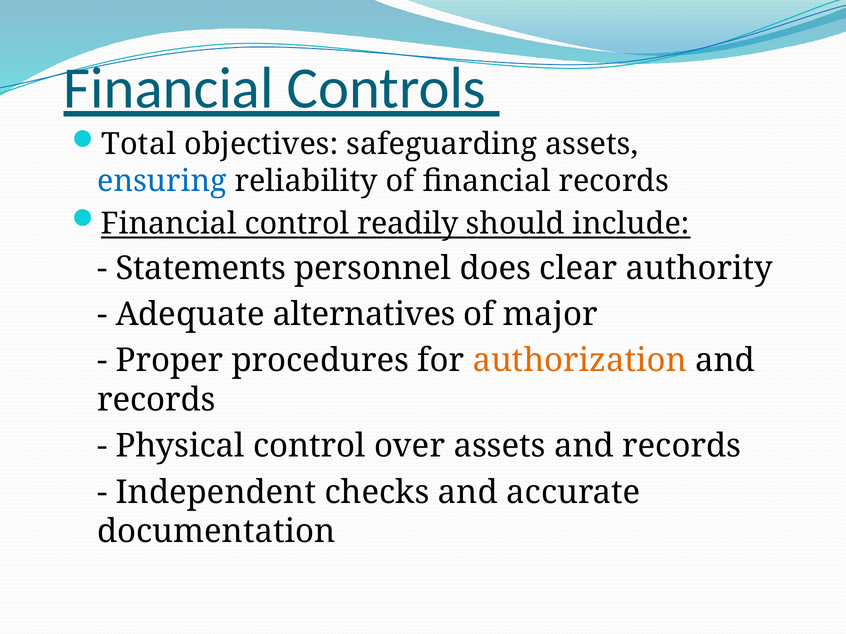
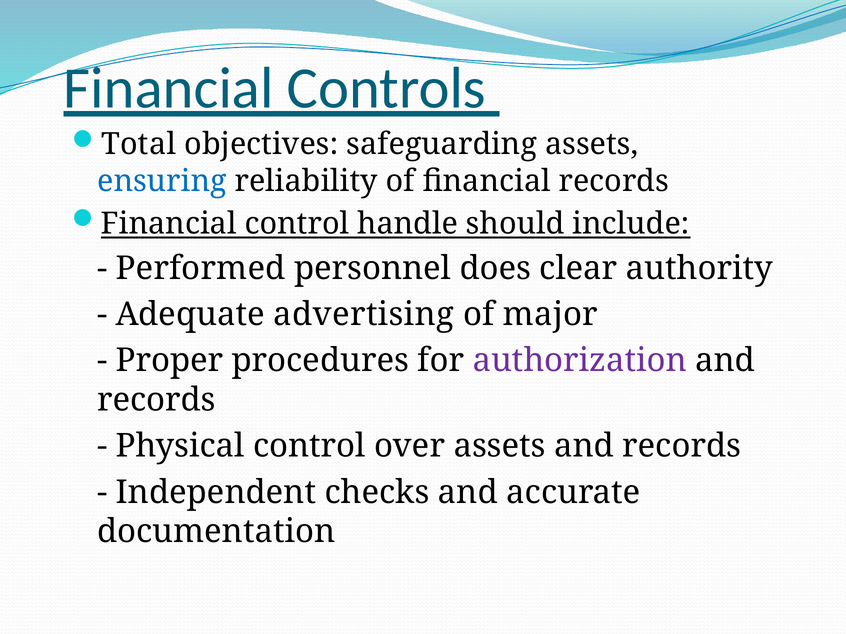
readily: readily -> handle (408, 224)
Statements: Statements -> Performed (201, 269)
alternatives: alternatives -> advertising (364, 315)
authorization colour: orange -> purple (580, 361)
